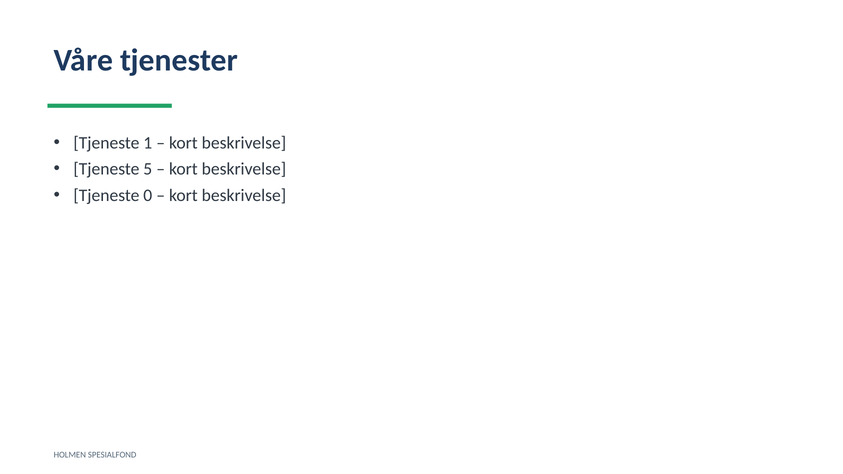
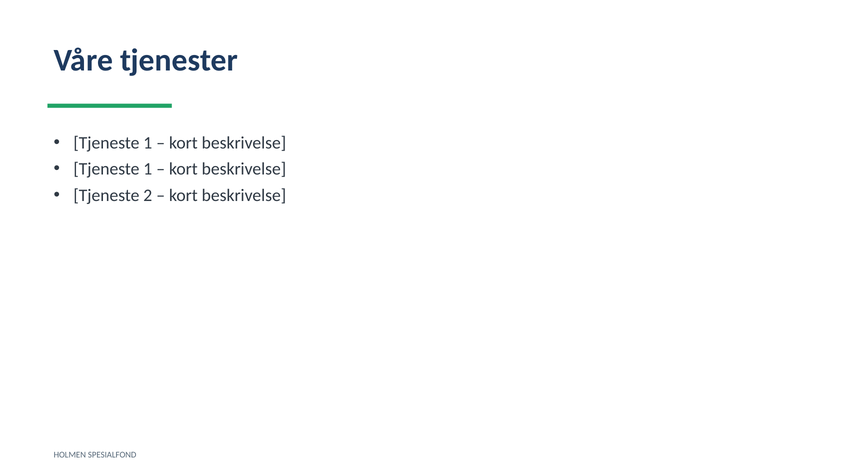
5: 5 -> 1 (148, 169)
0: 0 -> 2 (148, 195)
